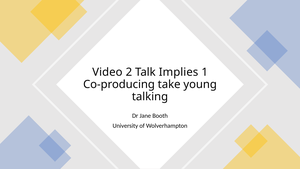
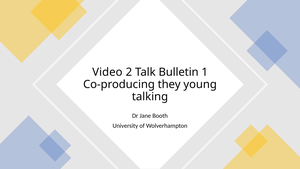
Implies: Implies -> Bulletin (179, 72)
take: take -> they (169, 84)
